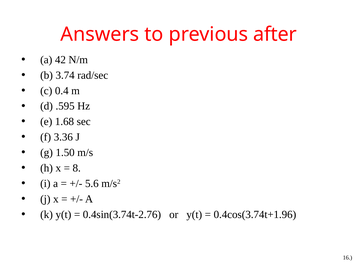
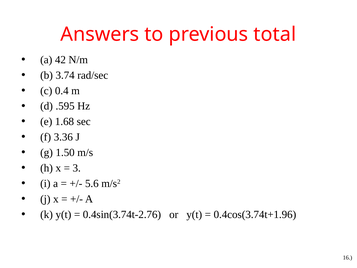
after: after -> total (275, 34)
8: 8 -> 3 (77, 168)
